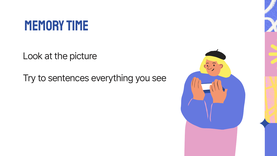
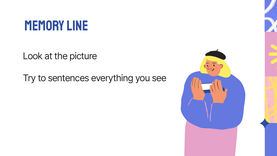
TIME: TIME -> LINE (77, 26)
